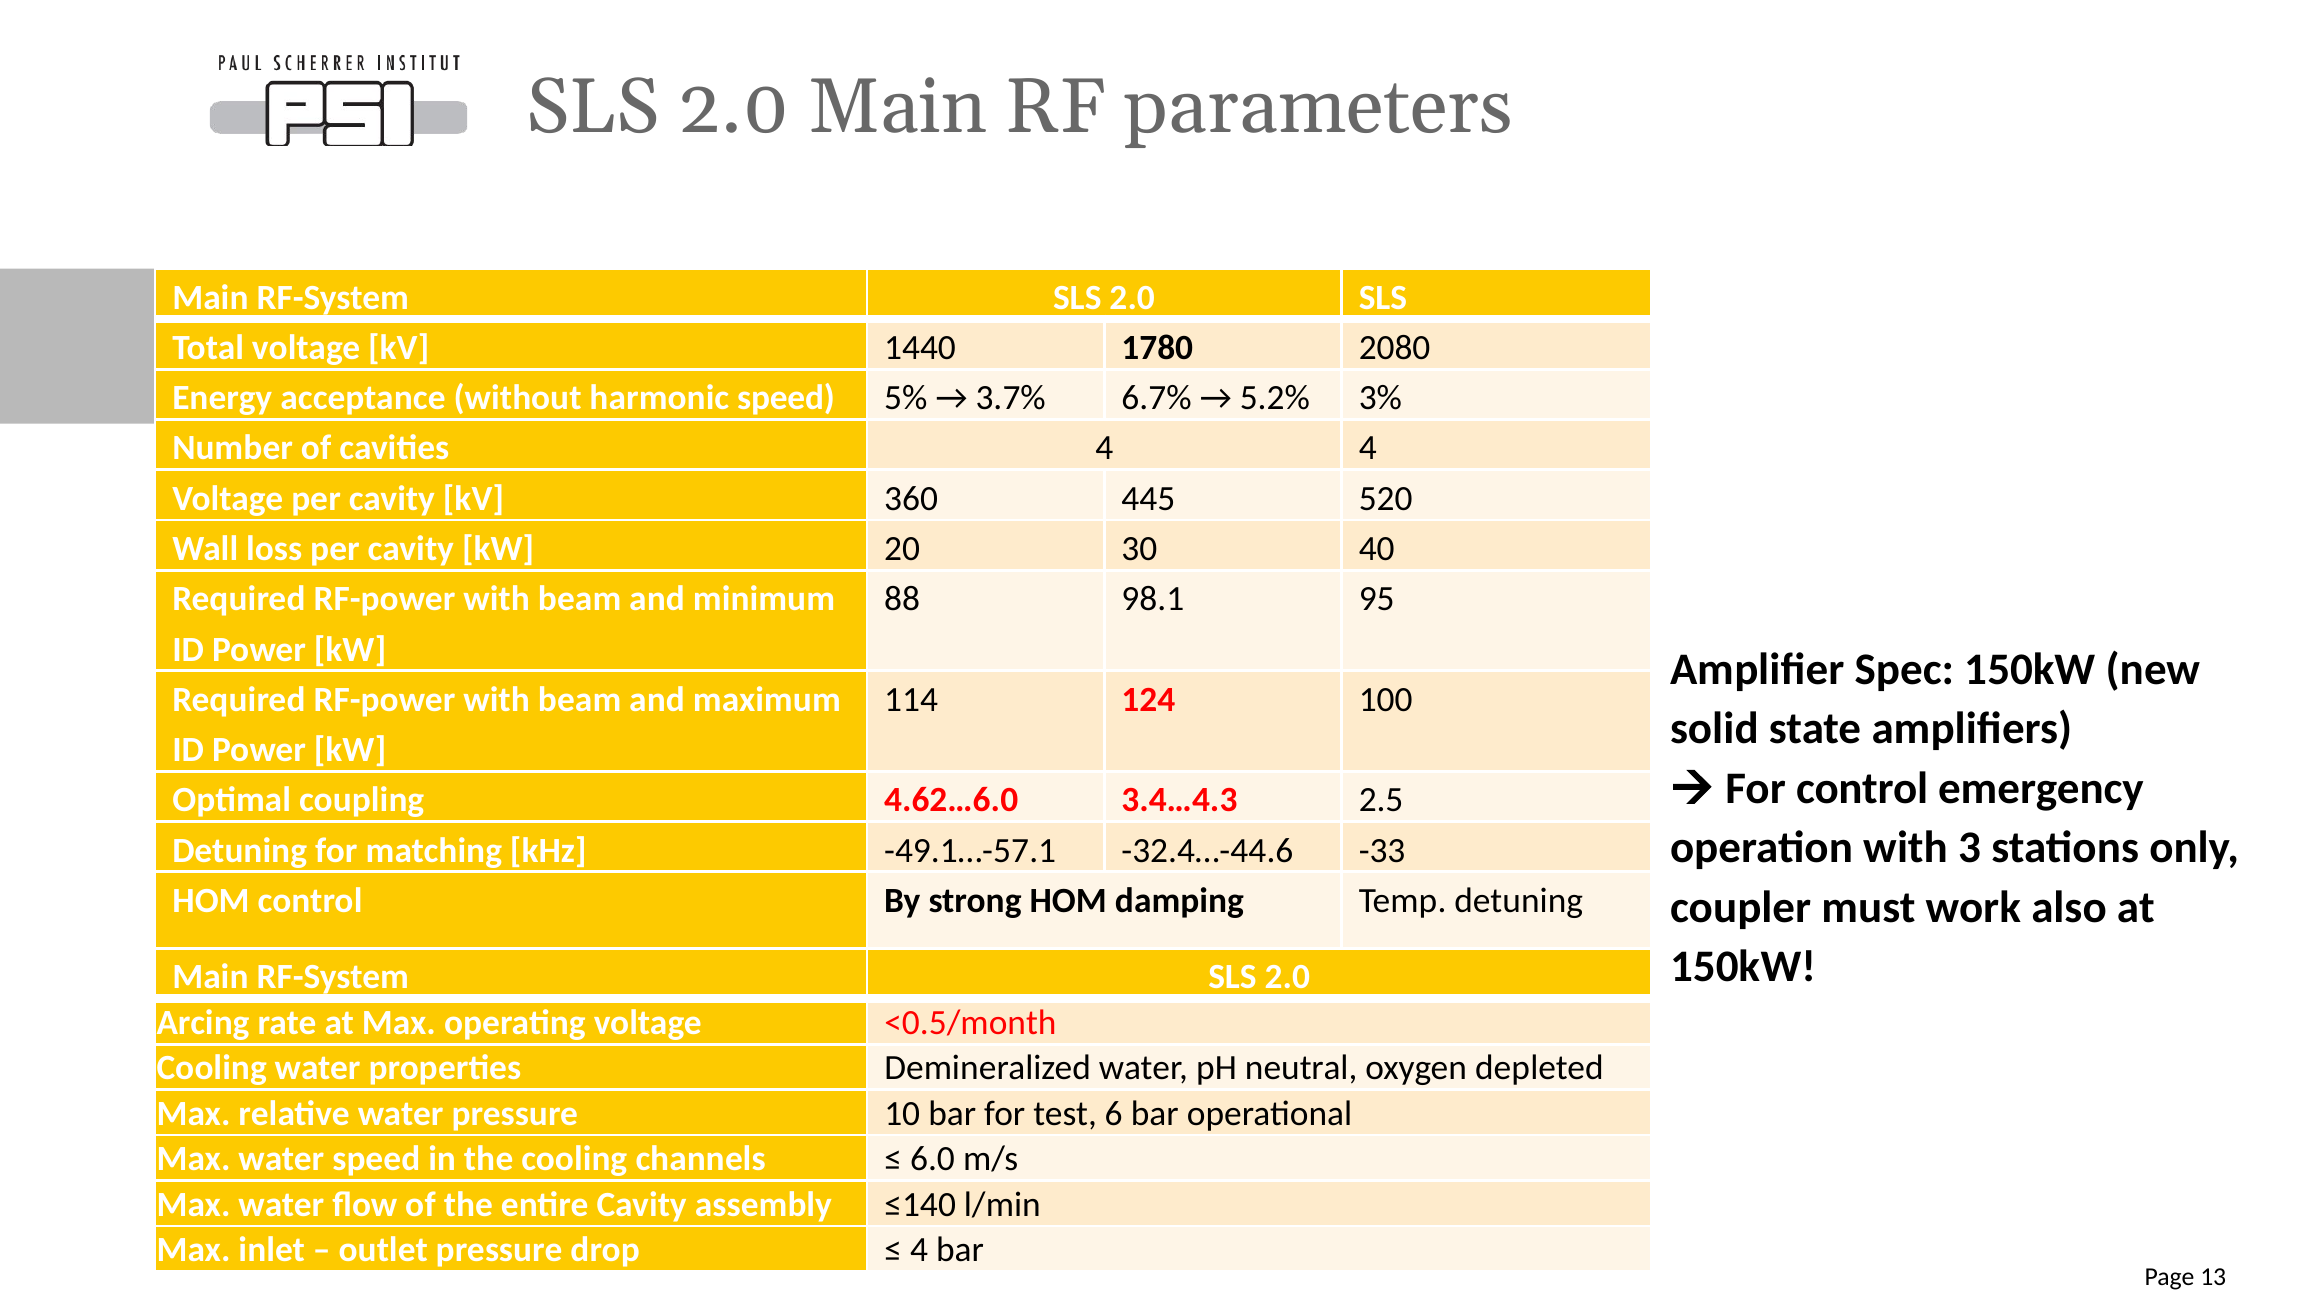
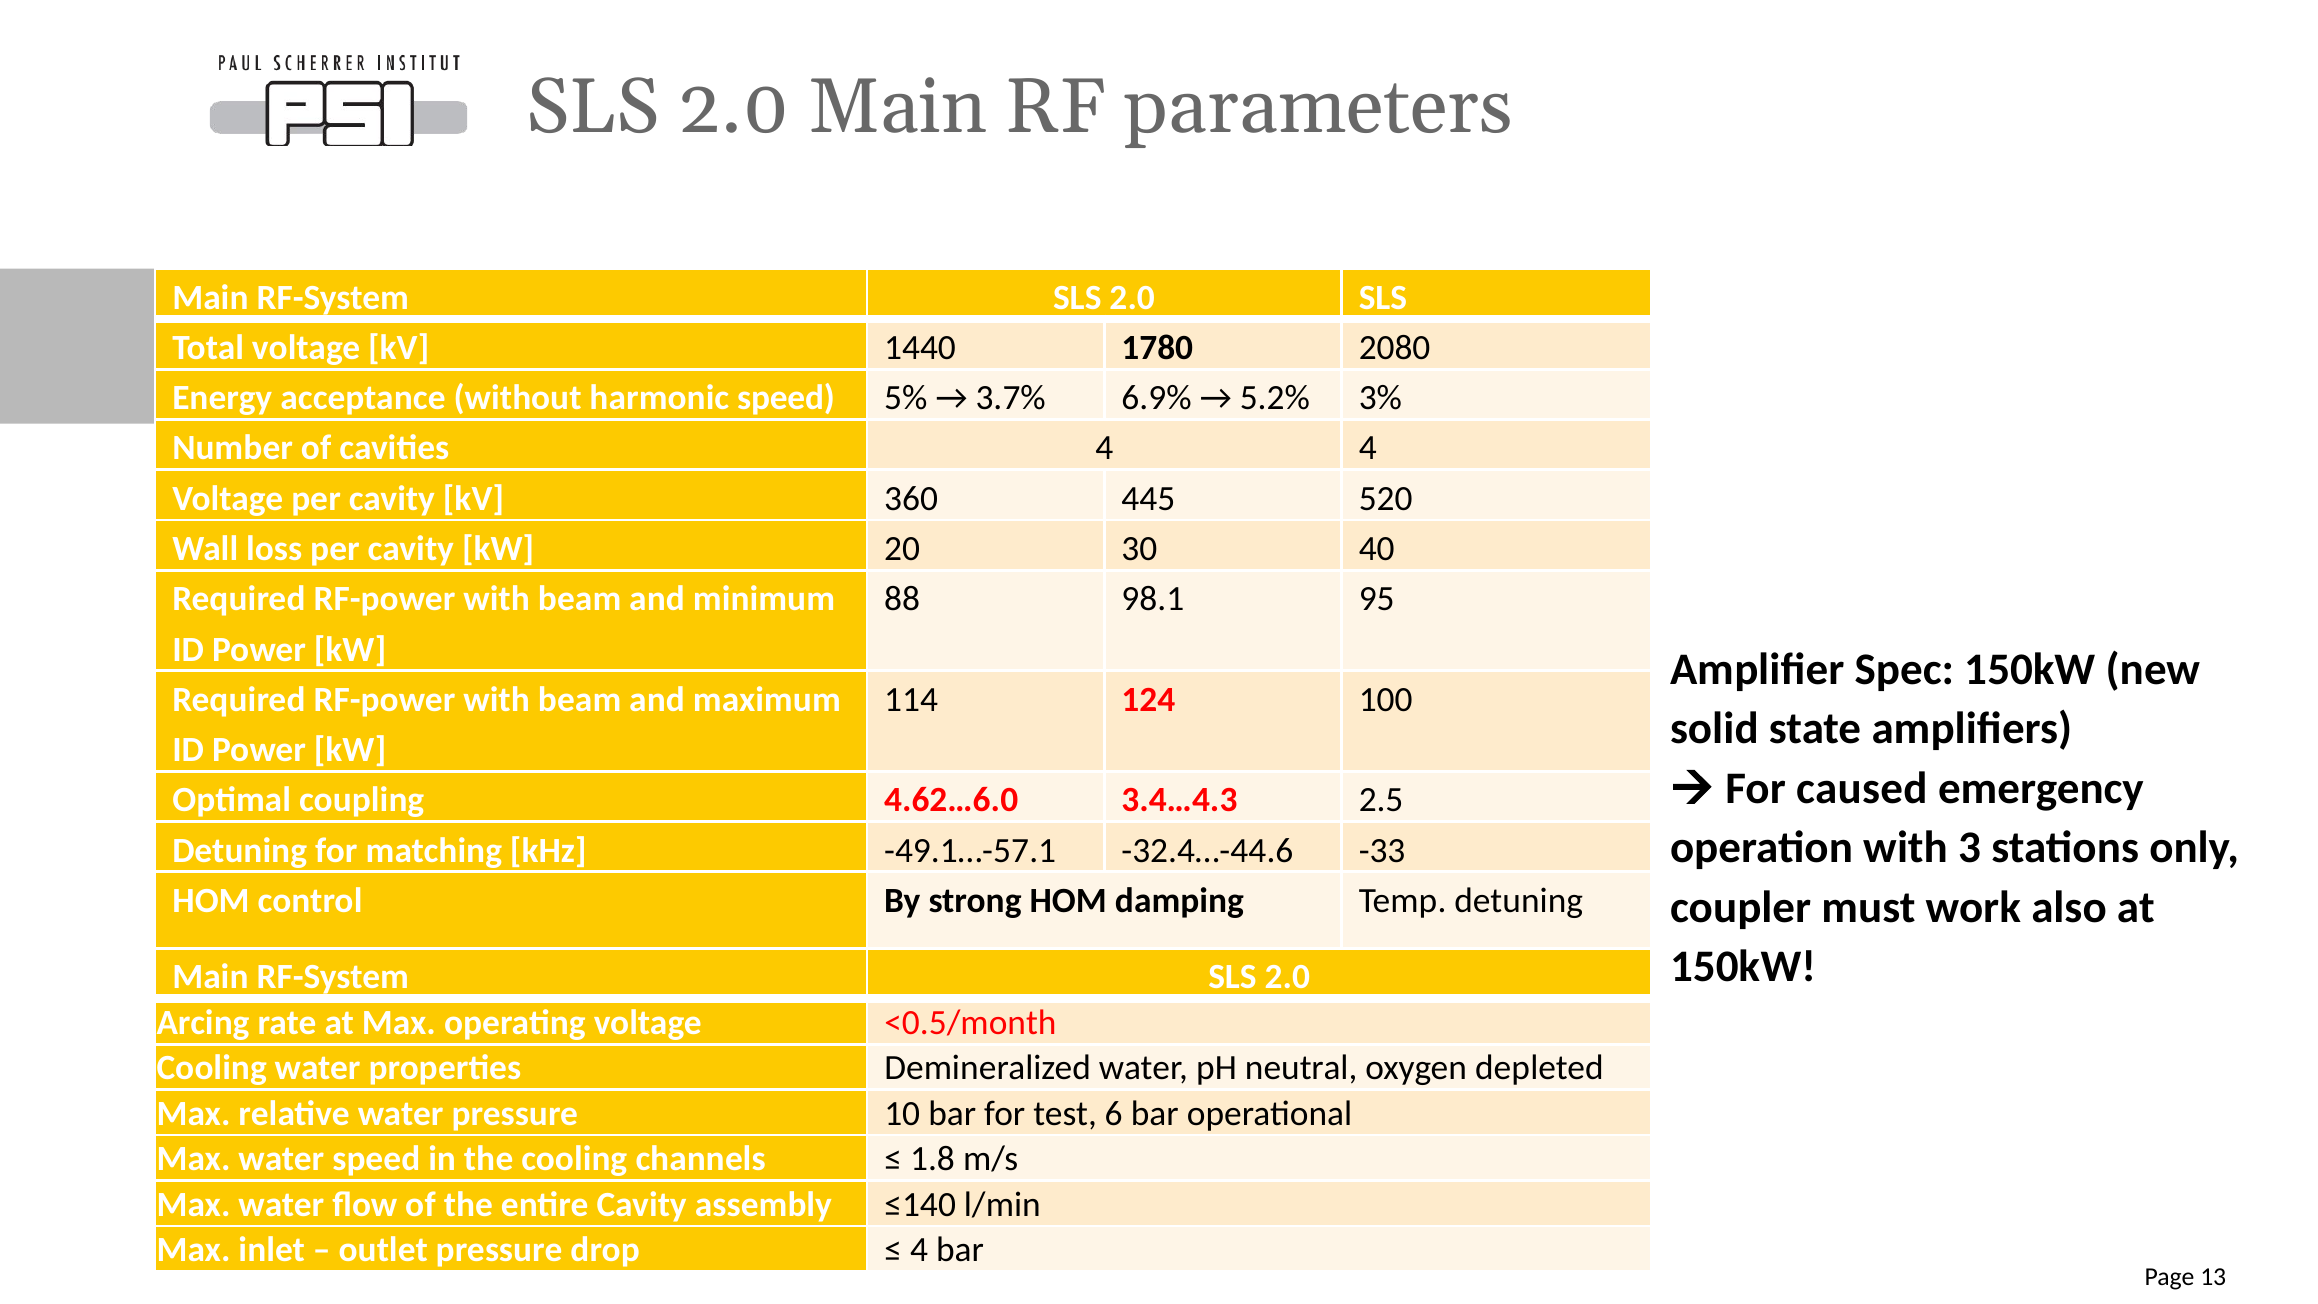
6.7%: 6.7% -> 6.9% (1157, 398)
For control: control -> caused (1862, 788)
6.0: 6.0 -> 1.8 (933, 1159)
